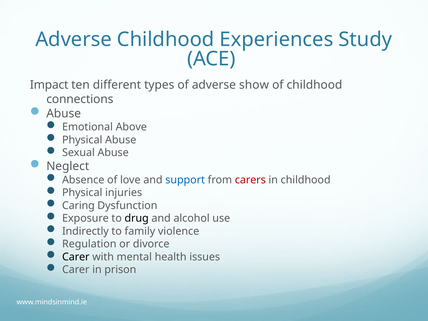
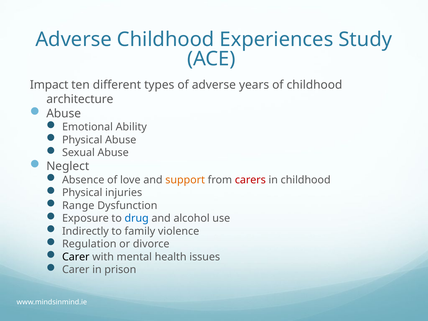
show: show -> years (254, 85)
connections: connections -> architecture (80, 99)
Above: Above -> Ability (131, 127)
support colour: blue -> orange (185, 180)
Caring: Caring -> Range (78, 205)
drug colour: black -> blue (137, 218)
